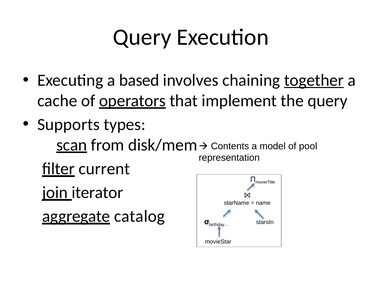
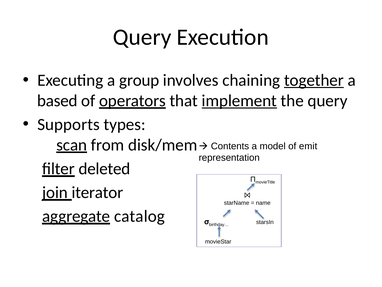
based: based -> group (139, 80)
cache: cache -> based (57, 101)
implement underline: none -> present (239, 101)
pool: pool -> emit (308, 146)
current: current -> deleted (104, 168)
